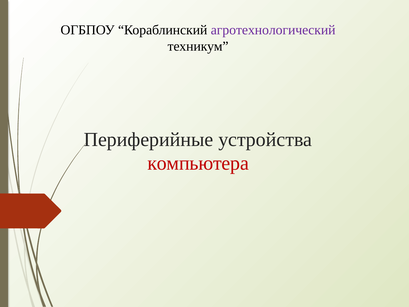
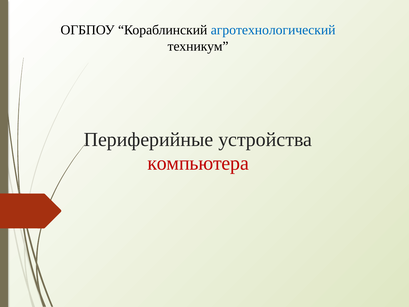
агротехнологический colour: purple -> blue (273, 30)
